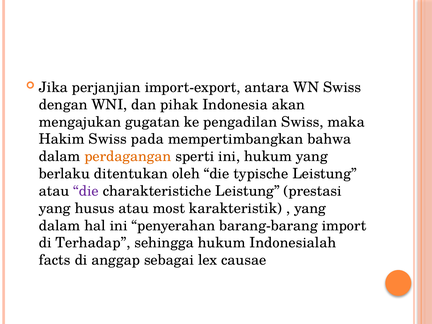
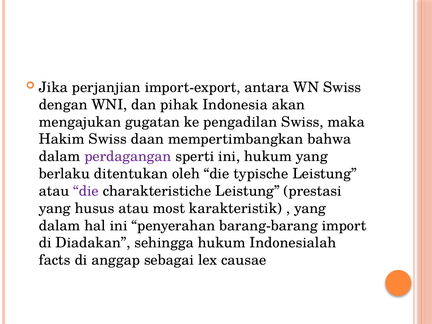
pada: pada -> daan (147, 139)
perdagangan colour: orange -> purple (128, 156)
Terhadap: Terhadap -> Diadakan (93, 243)
